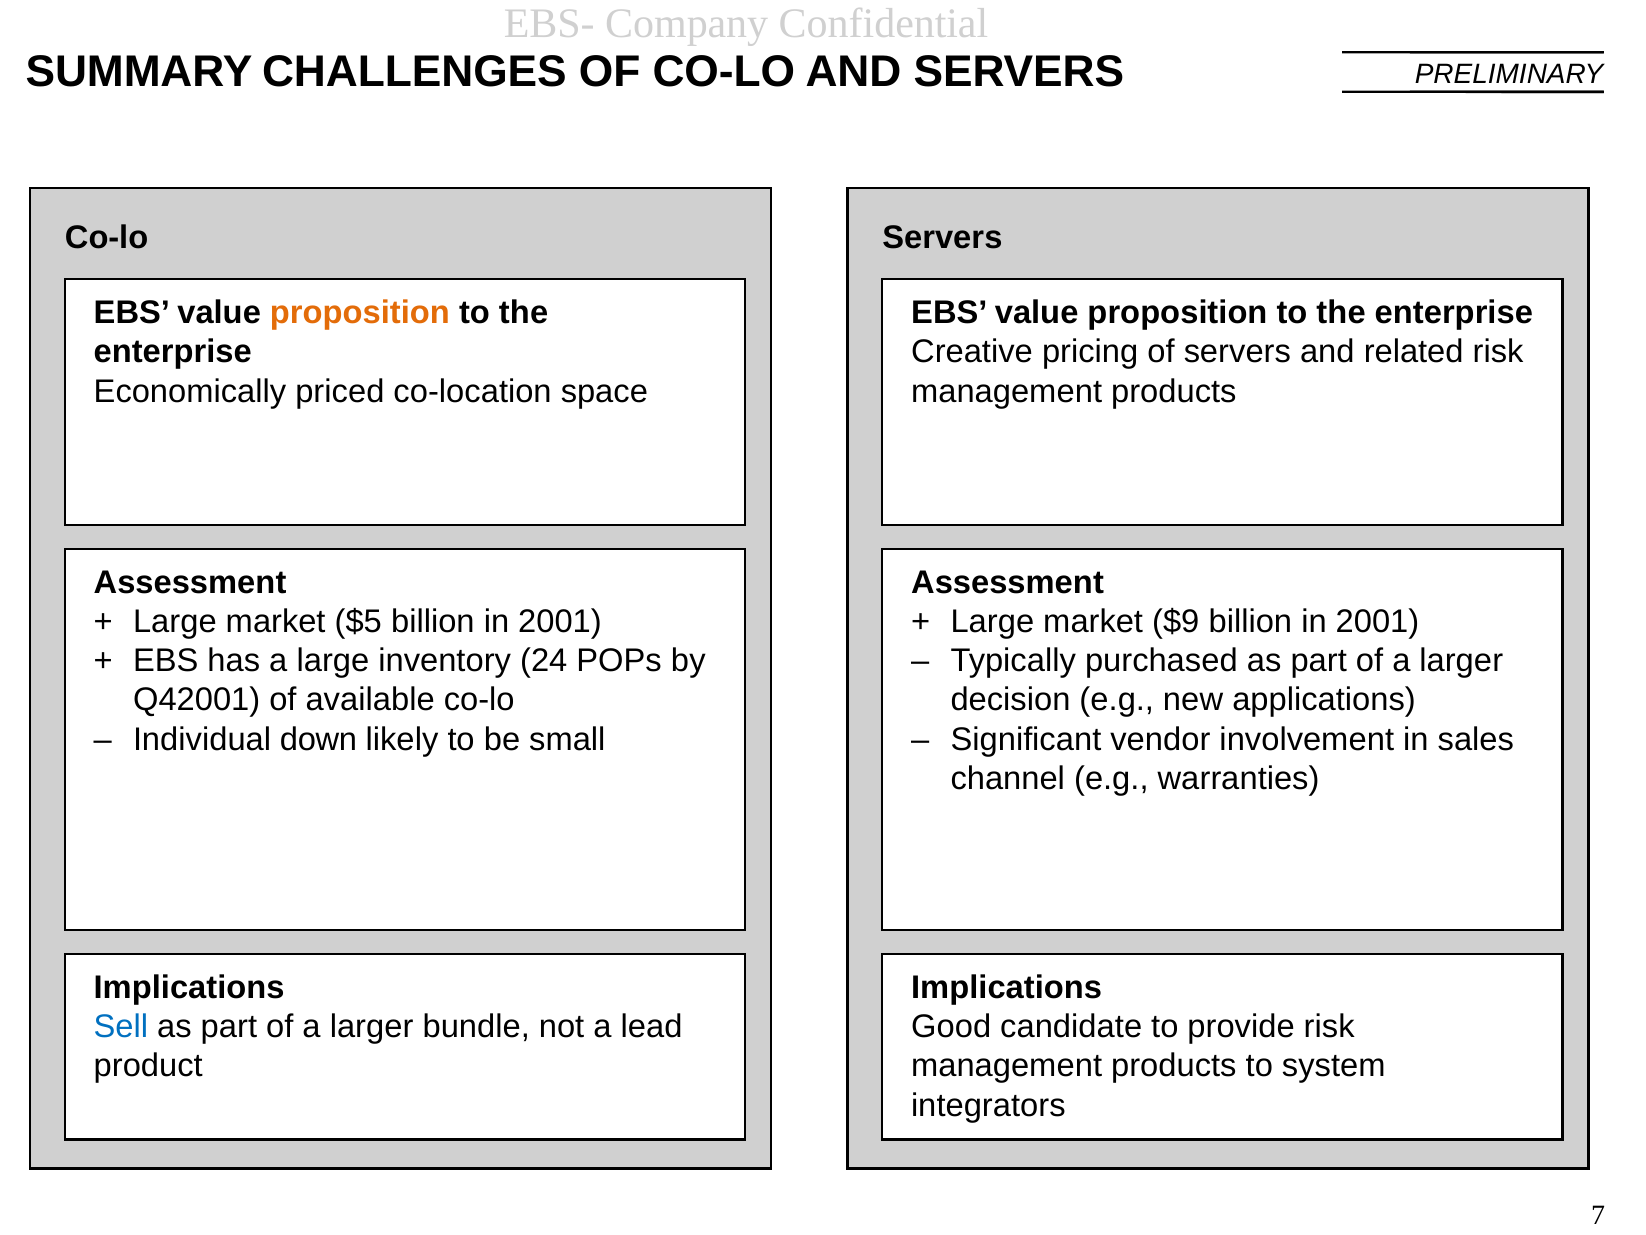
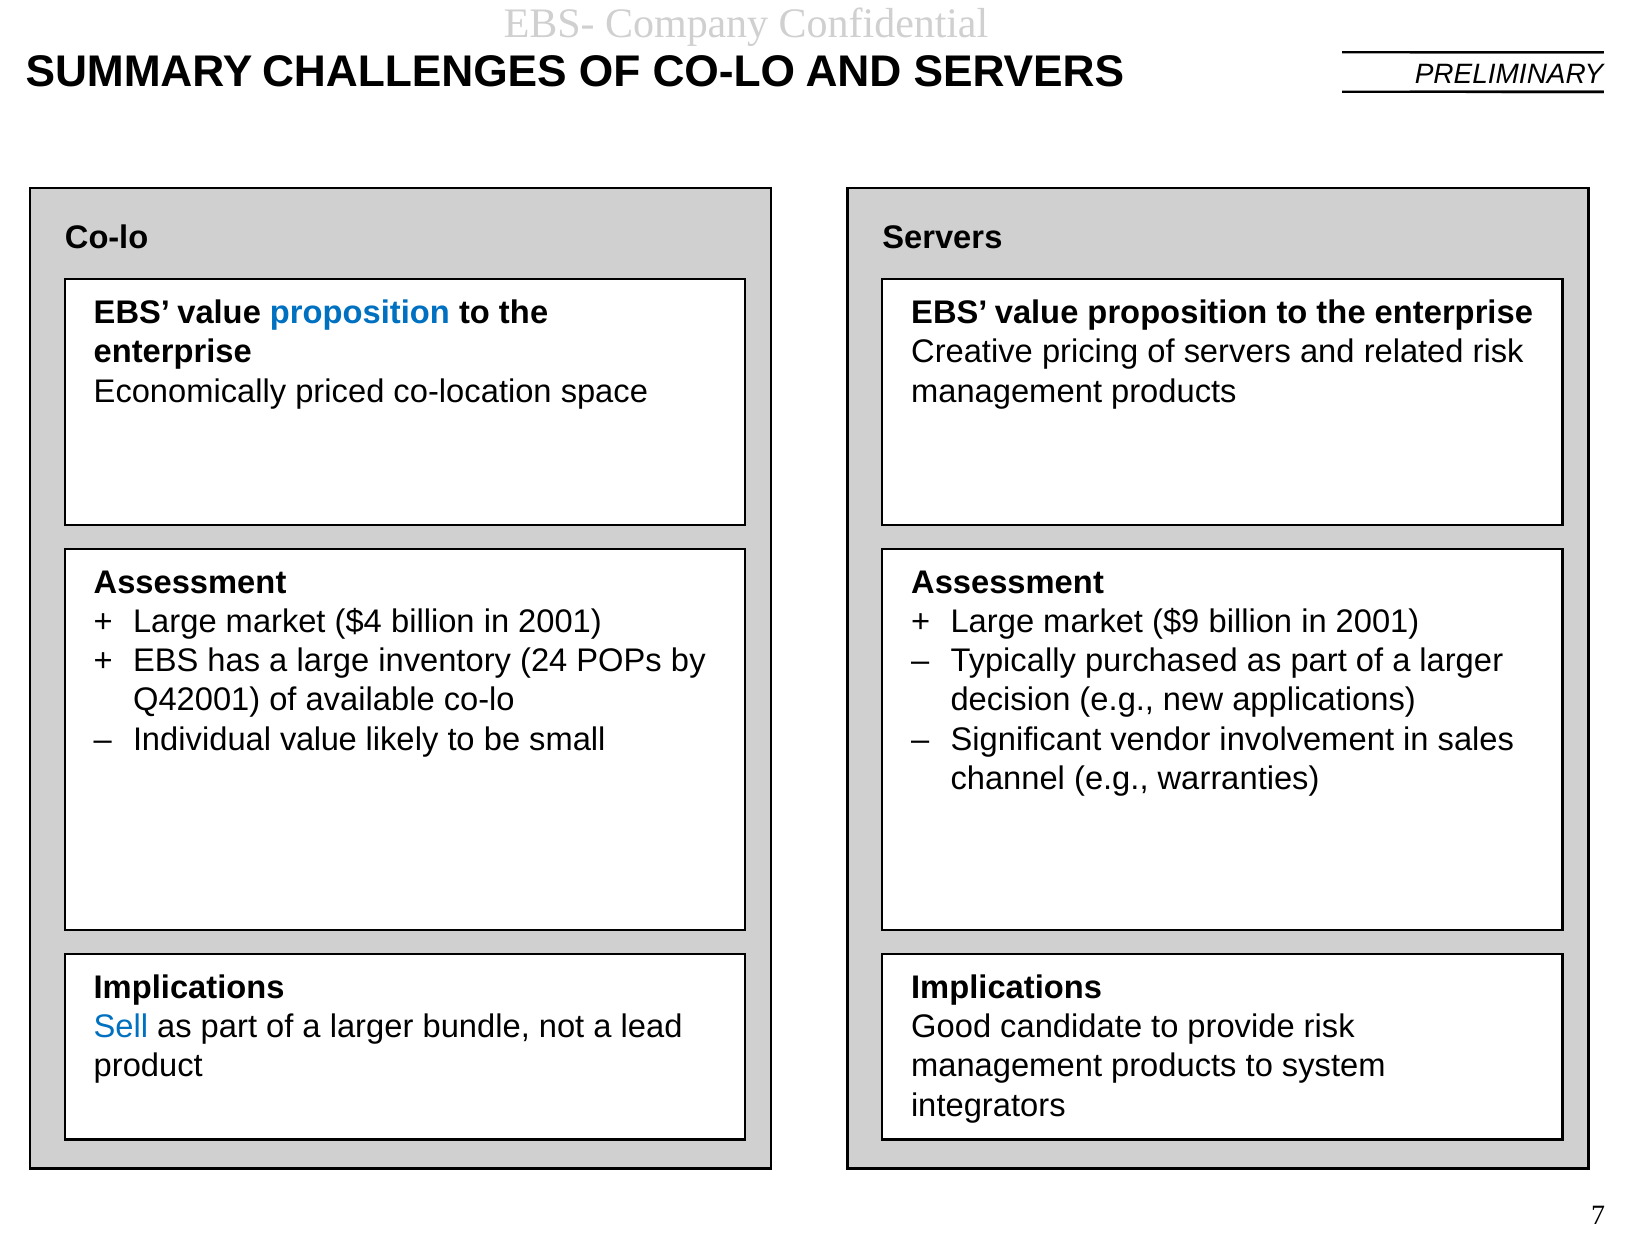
proposition colour: orange -> blue (360, 313)
$5: $5 -> $4 (358, 621)
Individual down: down -> value (318, 739)
